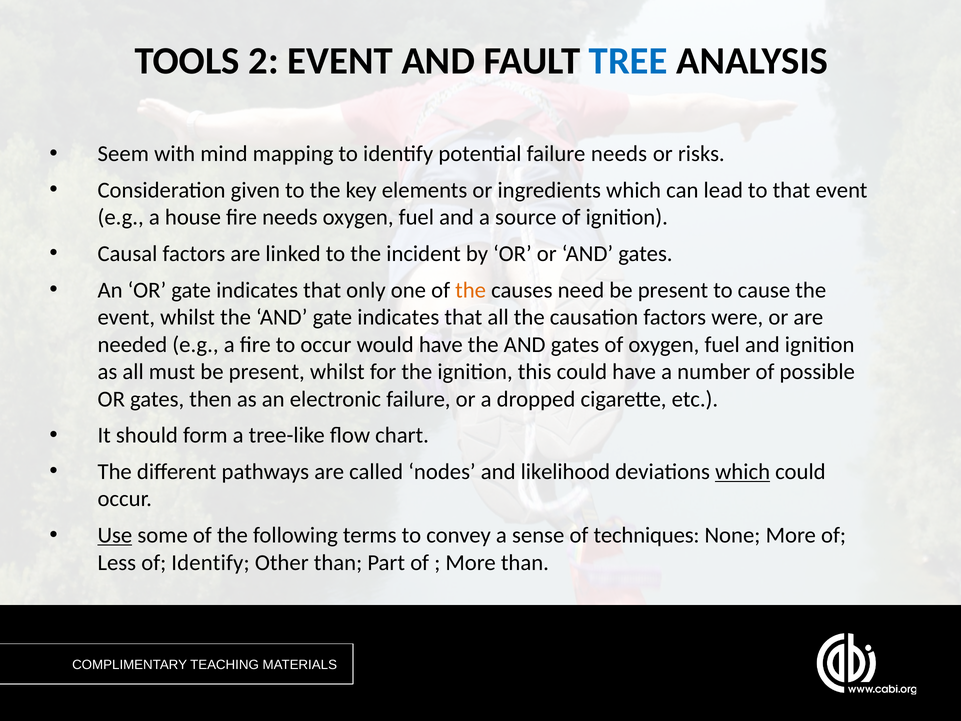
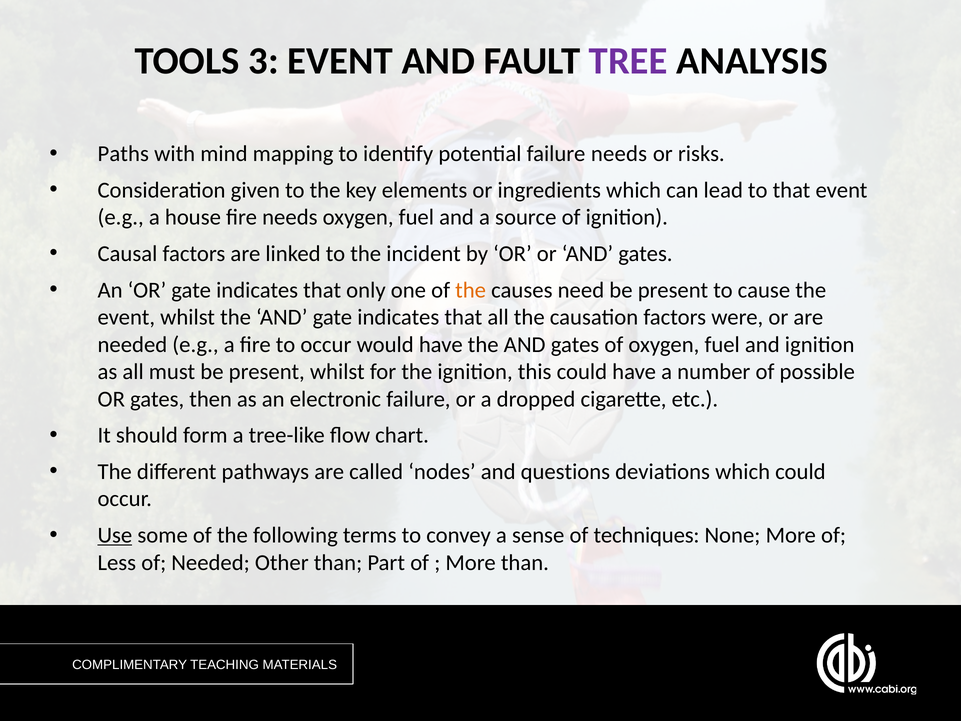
2: 2 -> 3 (264, 61)
TREE colour: blue -> purple (628, 61)
Seem: Seem -> Paths (123, 154)
likelihood: likelihood -> questions (565, 472)
which underline: present -> none (743, 472)
of Identify: Identify -> Needed (211, 562)
